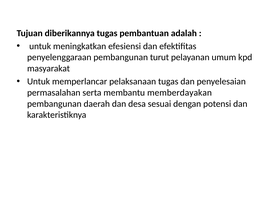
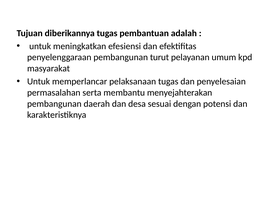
memberdayakan: memberdayakan -> menyejahterakan (180, 92)
